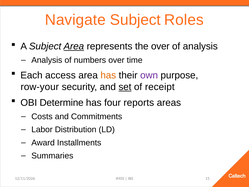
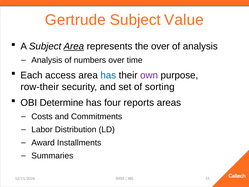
Navigate: Navigate -> Gertrude (75, 20)
Roles: Roles -> Value (184, 20)
has colour: orange -> blue (108, 75)
row-your: row-your -> row-their (40, 87)
set underline: present -> none (125, 87)
receipt: receipt -> sorting (160, 87)
